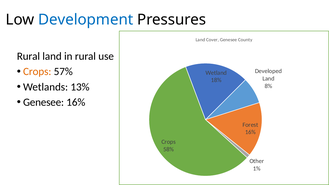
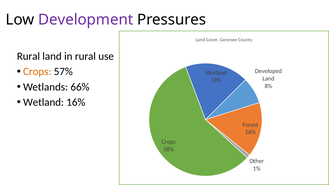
Development colour: blue -> purple (86, 20)
13%: 13% -> 66% (80, 87)
Genesee: Genesee -> Wetland (43, 102)
